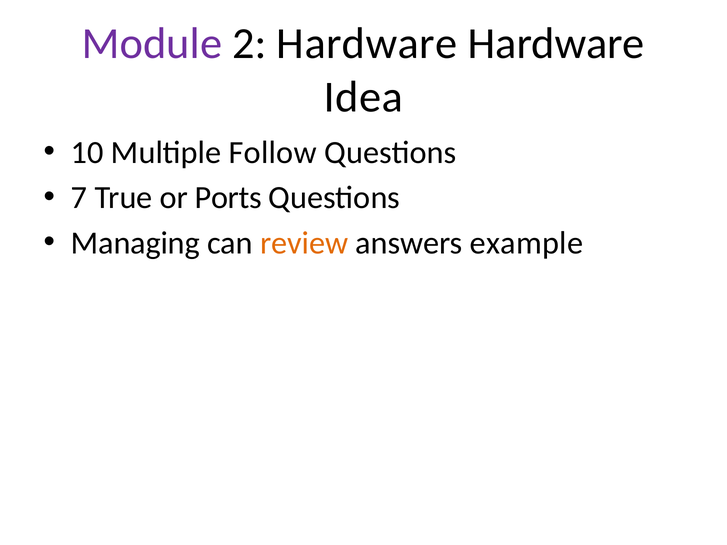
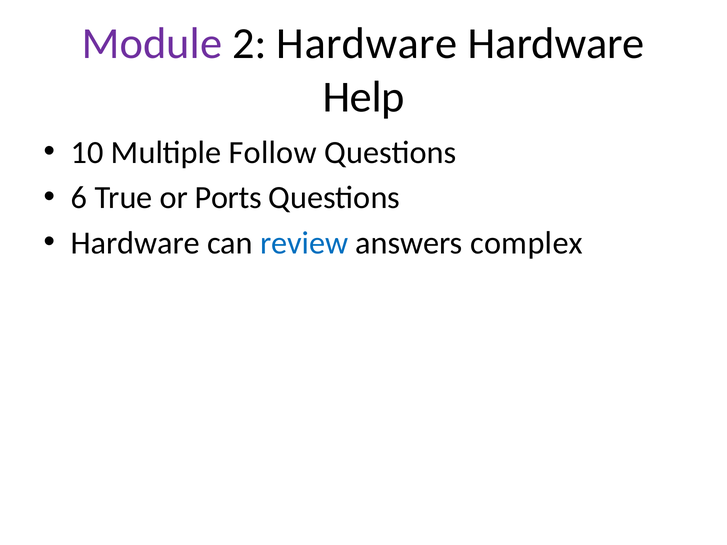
Idea: Idea -> Help (364, 97)
7: 7 -> 6 (79, 198)
Managing: Managing -> Hardware (135, 243)
review colour: orange -> blue (304, 243)
example: example -> complex (527, 243)
